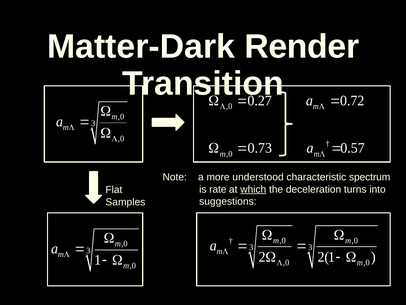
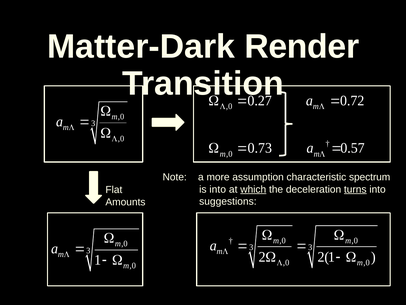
understood: understood -> assumption (258, 177)
is rate: rate -> into (218, 189)
turns underline: none -> present (355, 189)
Samples: Samples -> Amounts (125, 202)
